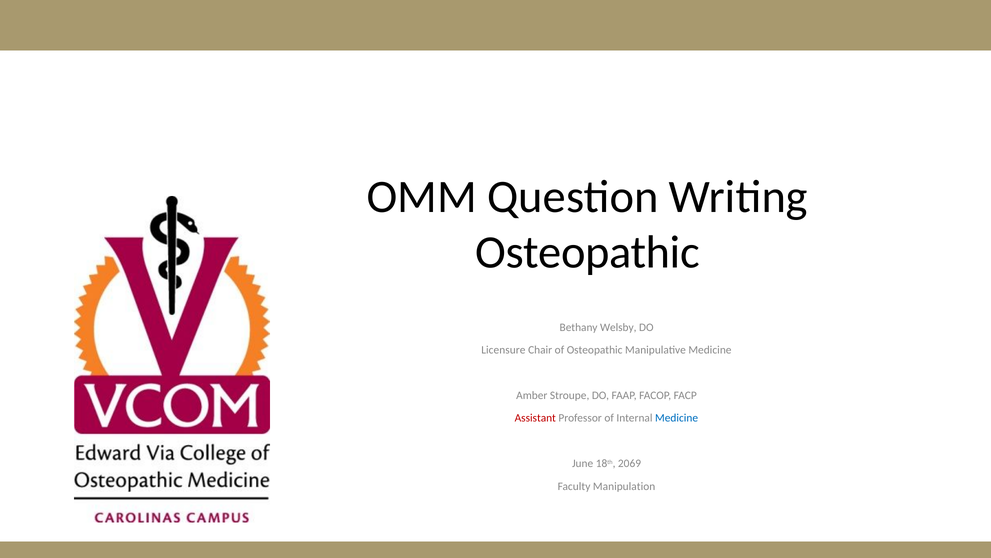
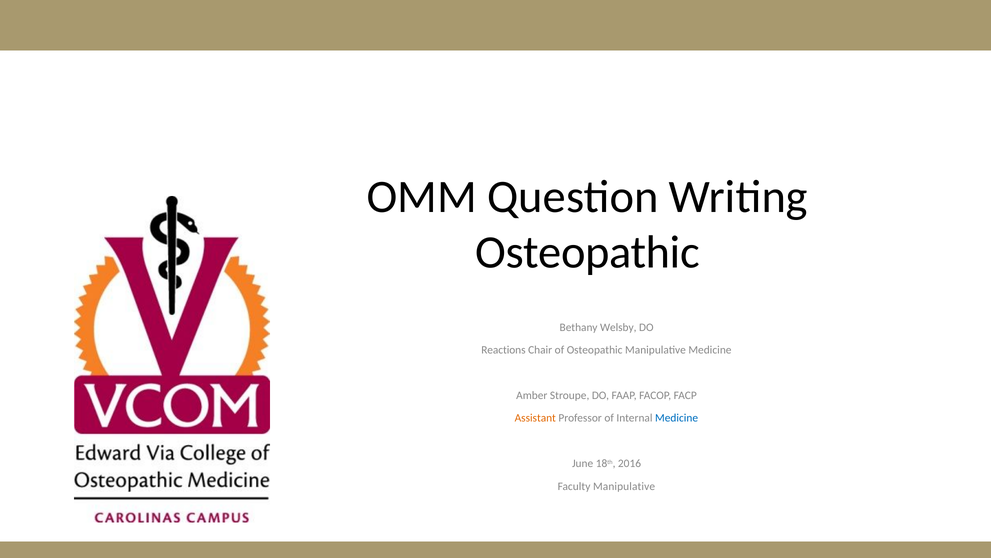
Licensure: Licensure -> Reactions (503, 350)
Assistant colour: red -> orange (535, 418)
2069: 2069 -> 2016 (629, 463)
Faculty Manipulation: Manipulation -> Manipulative (624, 486)
